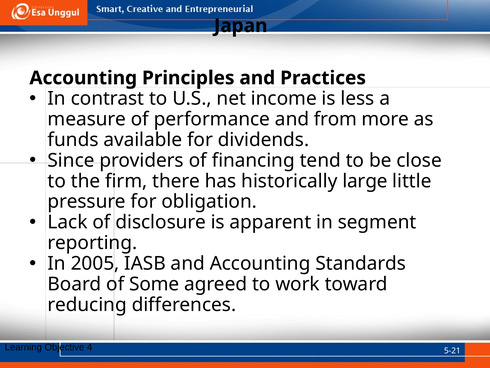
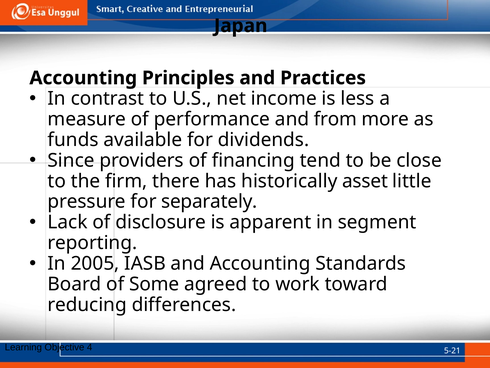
large: large -> asset (365, 181)
obligation: obligation -> separately (209, 201)
